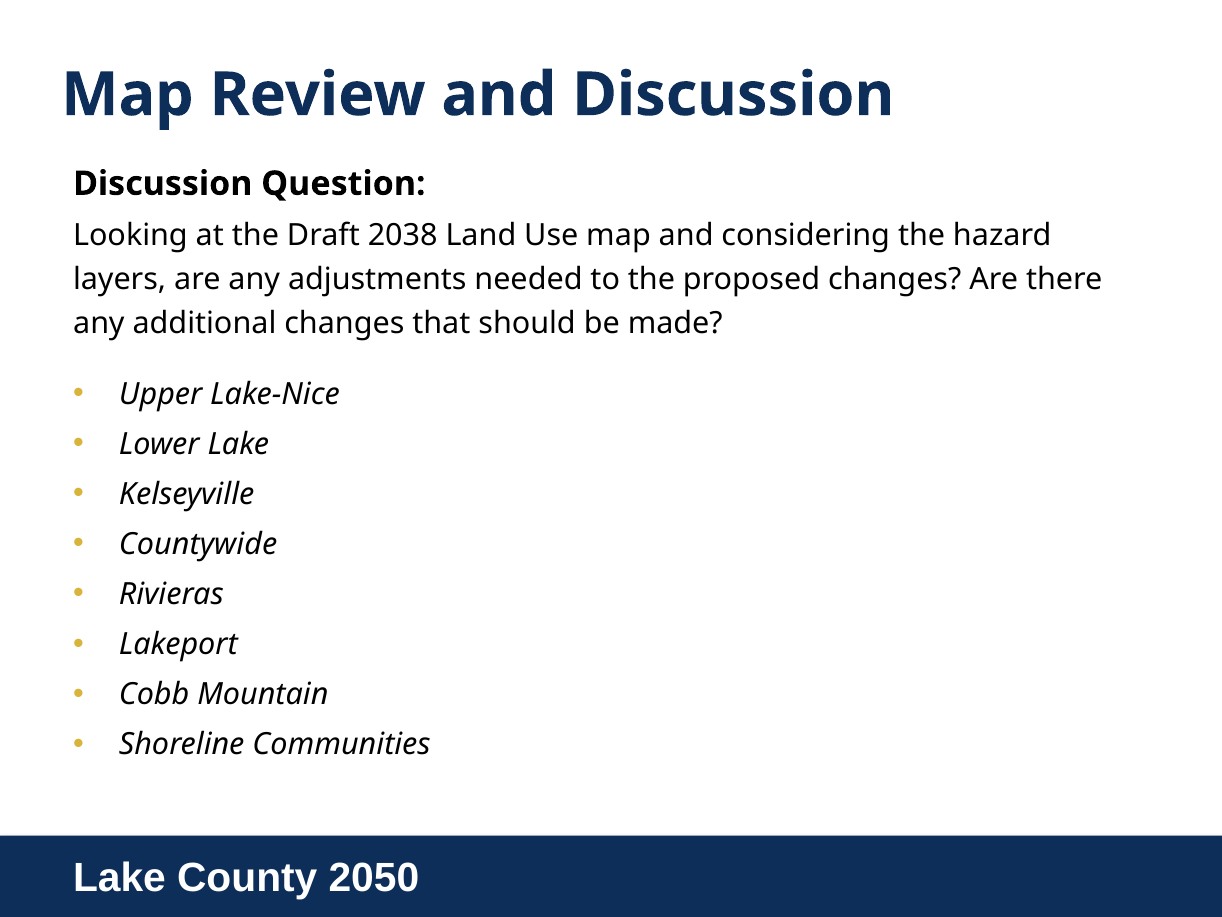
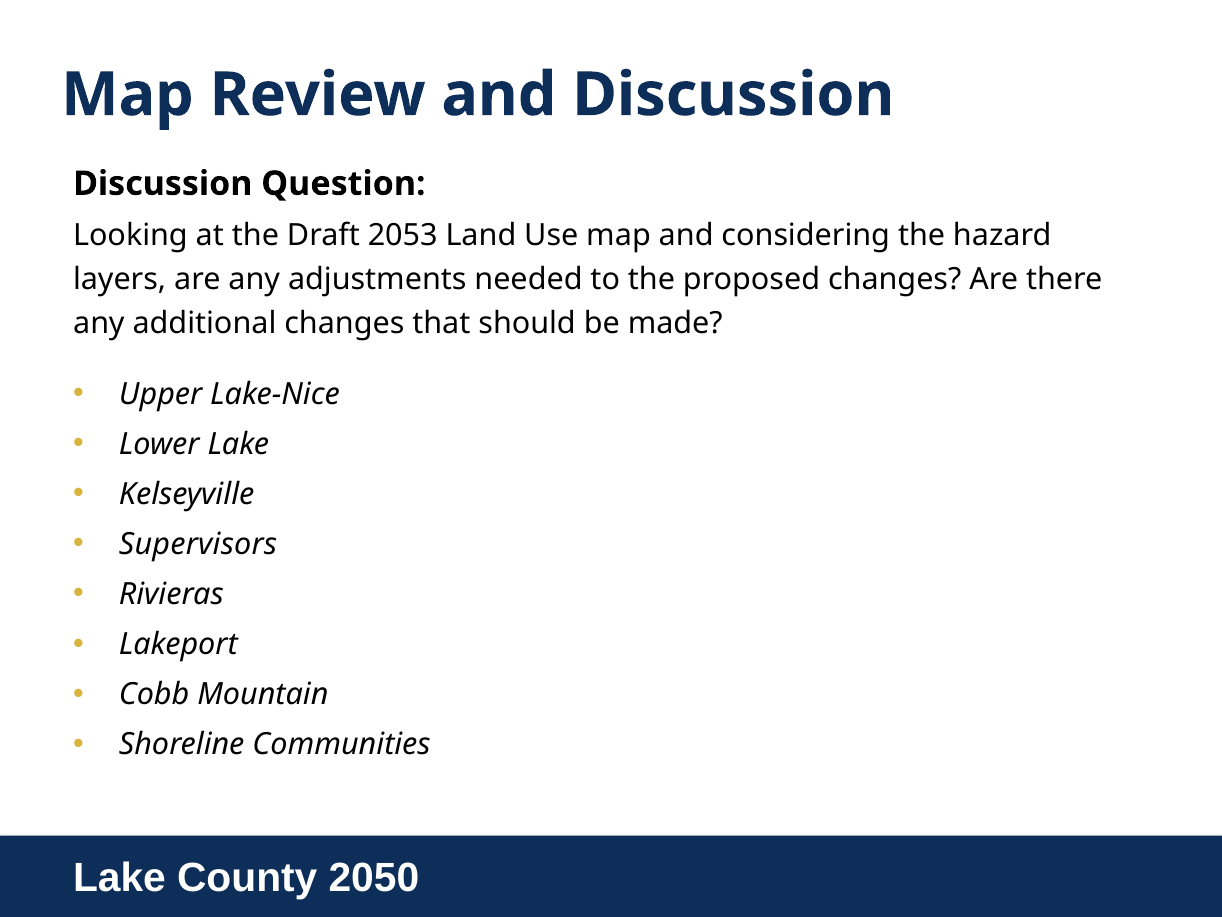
2038: 2038 -> 2053 (403, 235)
Countywide: Countywide -> Supervisors (198, 544)
